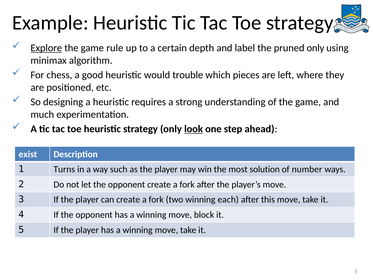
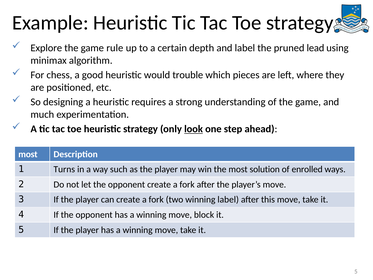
Explore underline: present -> none (46, 48)
pruned only: only -> lead (315, 48)
exist: exist -> most (28, 154)
number: number -> enrolled (307, 169)
winning each: each -> label (228, 199)
